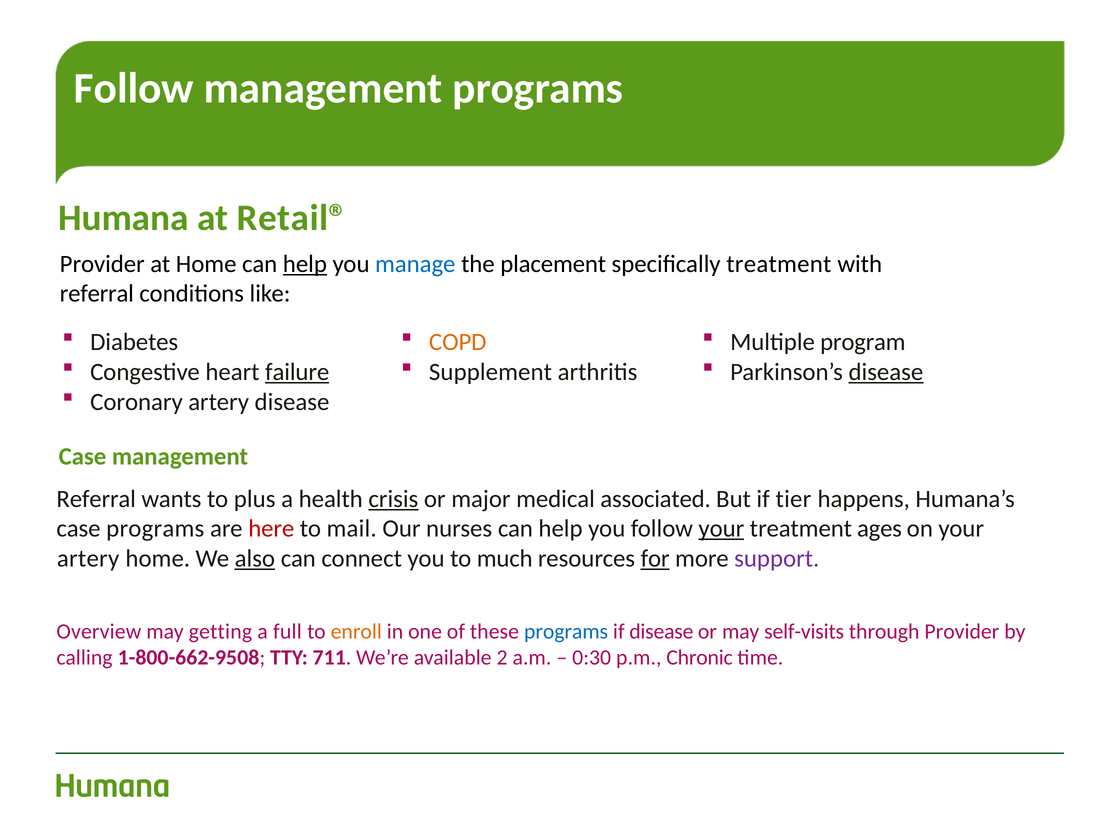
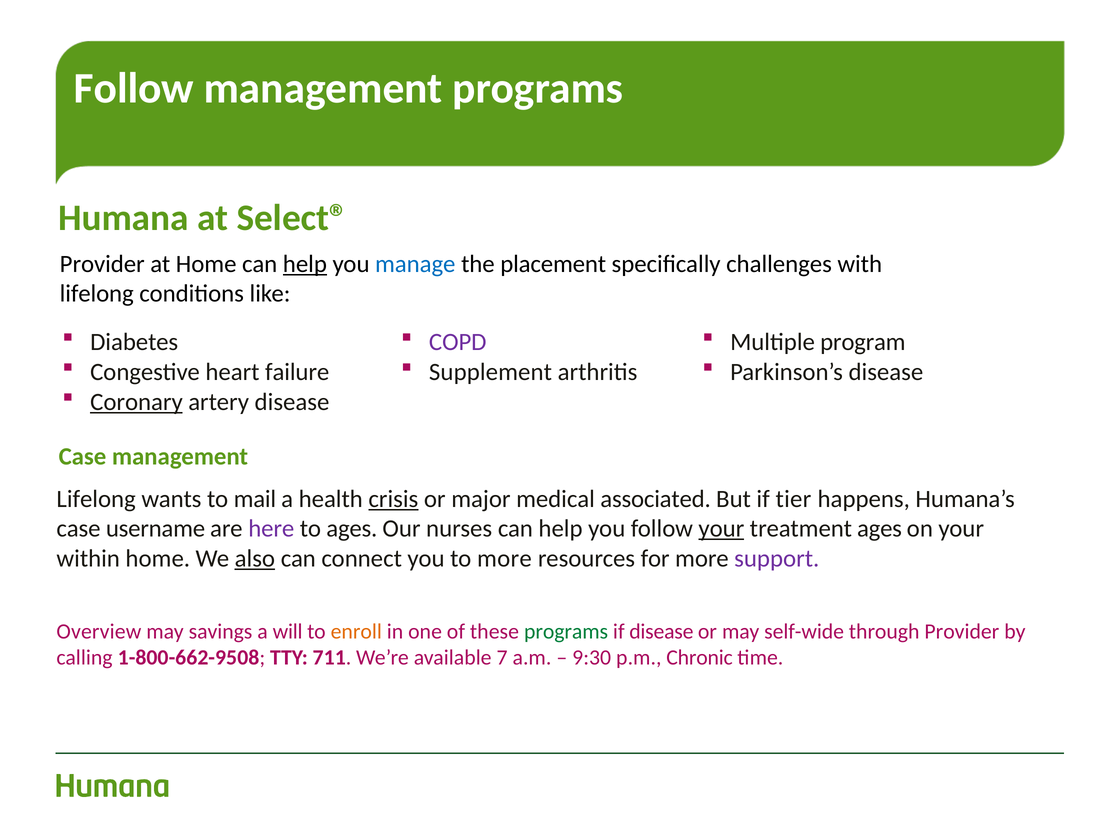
Retail®: Retail® -> Select® (292, 218)
specifically treatment: treatment -> challenges (779, 264)
referral: referral -> lifelong (97, 294)
COPD colour: orange -> purple (458, 342)
failure underline: present -> none (297, 372)
disease underline: present -> none (886, 372)
Coronary underline: none -> present (137, 402)
Referral: Referral -> Lifelong (96, 499)
plus: plus -> mail (255, 499)
case programs: programs -> username (155, 529)
here colour: red -> purple (271, 529)
to mail: mail -> ages (352, 529)
artery: artery -> within (88, 559)
to much: much -> more (504, 559)
for underline: present -> none (655, 559)
getting: getting -> savings (221, 632)
full: full -> will (288, 632)
programs colour: blue -> green (566, 632)
self-visits: self-visits -> self-wide (804, 632)
2: 2 -> 7 (502, 658)
0:30: 0:30 -> 9:30 (592, 658)
